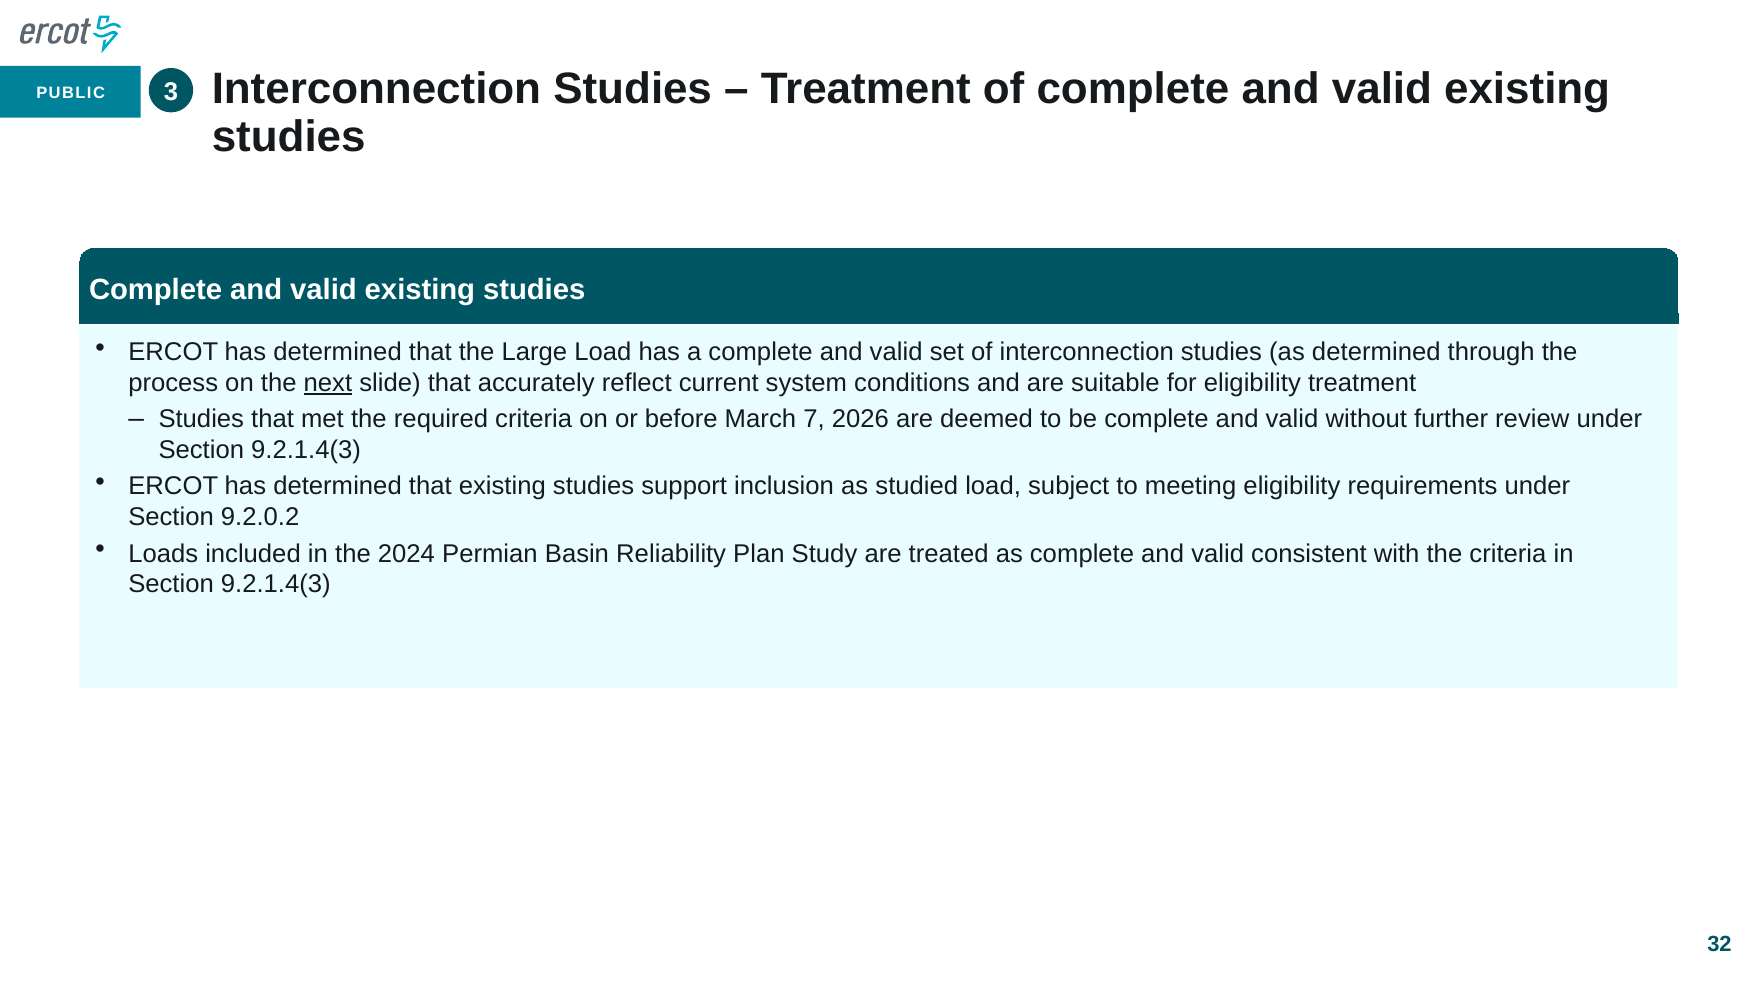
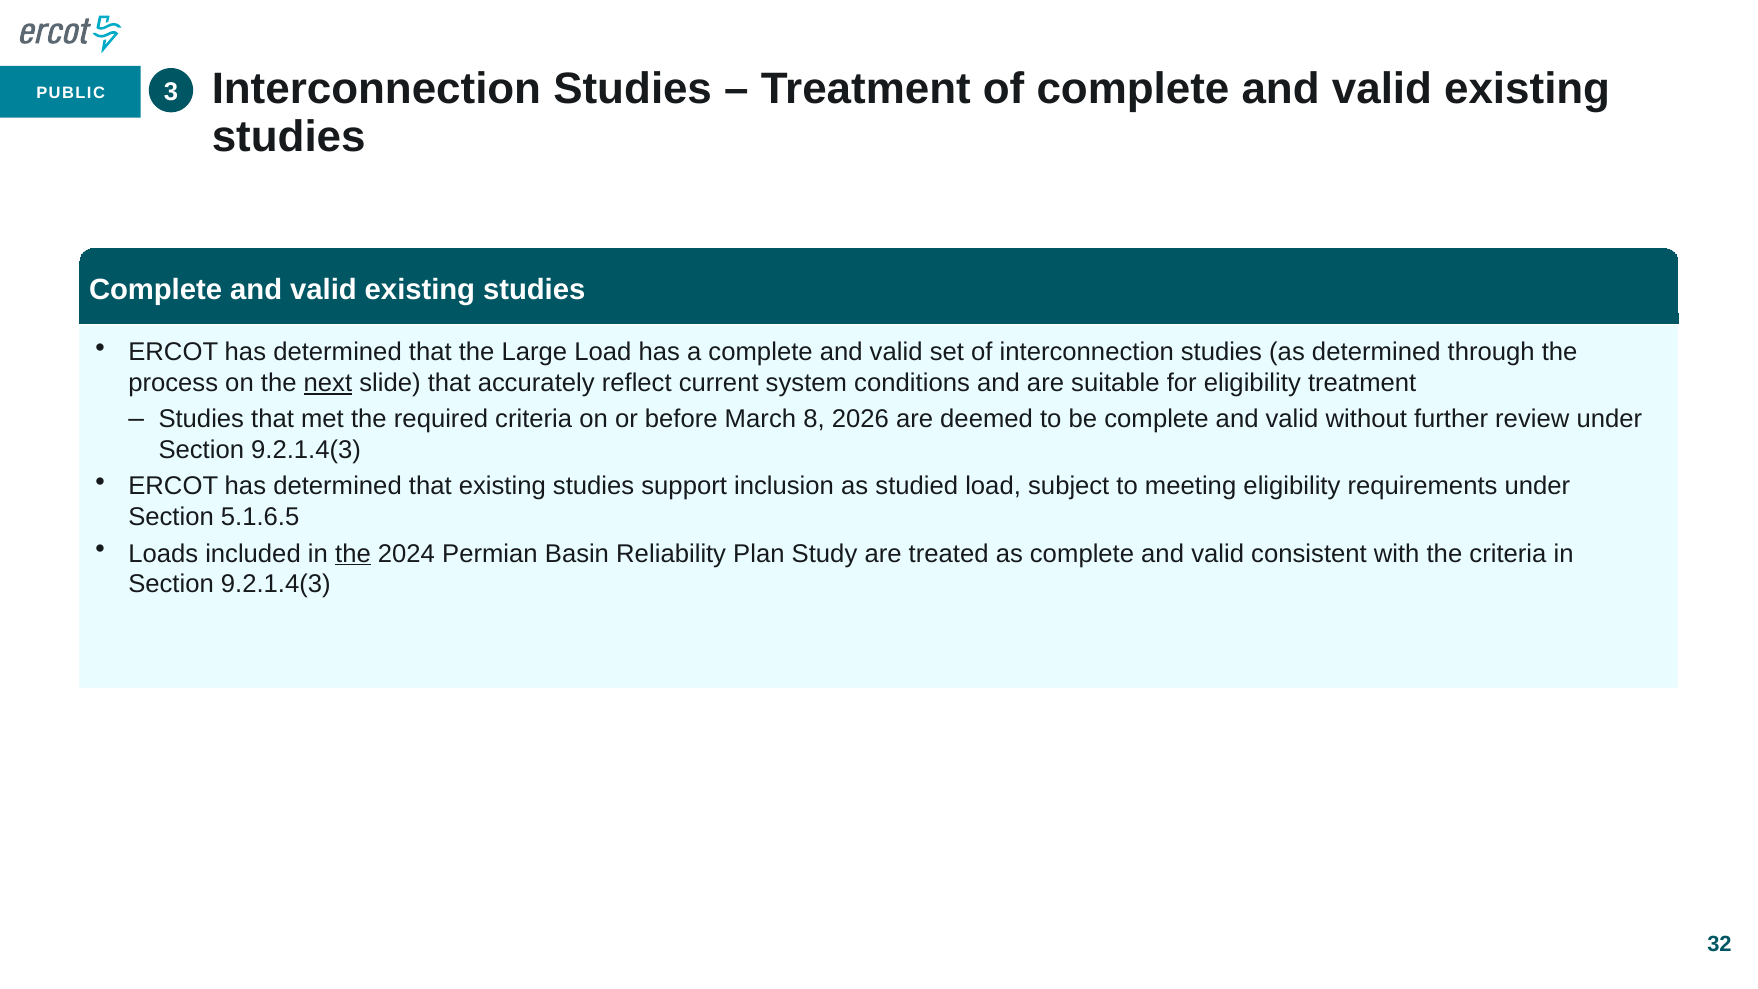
7: 7 -> 8 (814, 419)
9.2.0.2: 9.2.0.2 -> 5.1.6.5 (260, 517)
the underline: none -> present (353, 554)
